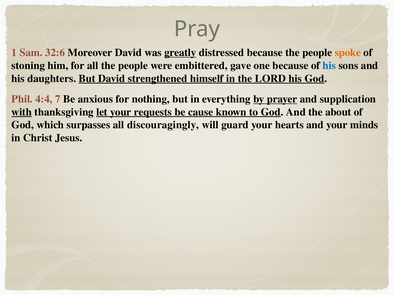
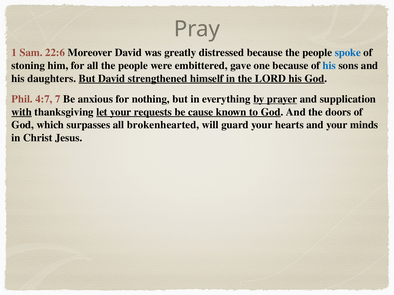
32:6: 32:6 -> 22:6 (55, 53)
greatly underline: present -> none (180, 53)
spoke colour: orange -> blue (348, 53)
4:4: 4:4 -> 4:7 (44, 99)
about: about -> doors (338, 112)
discouragingly: discouragingly -> brokenhearted (163, 125)
